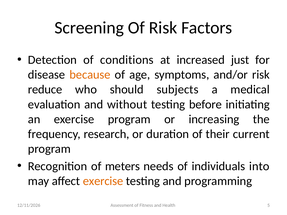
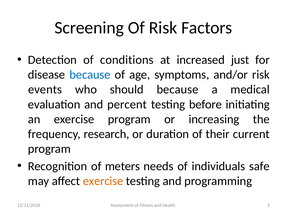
because colour: orange -> blue (90, 75)
reduce: reduce -> events (45, 90)
should subjects: subjects -> because (178, 90)
without: without -> percent (127, 104)
into: into -> safe (259, 166)
